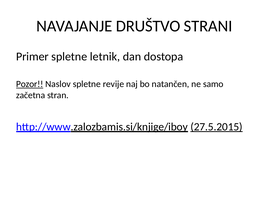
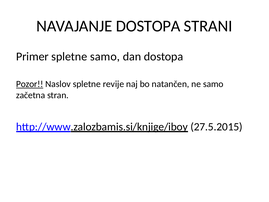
NAVAJANJE DRUŠTVO: DRUŠTVO -> DOSTOPA (148, 26)
spletne letnik: letnik -> samo (105, 56)
27.5.2015 underline: present -> none (216, 127)
